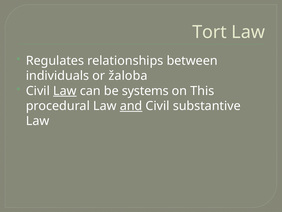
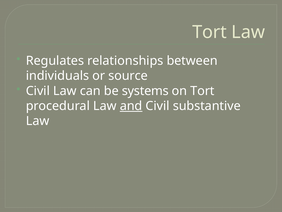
žaloba: žaloba -> source (128, 76)
Law underline: present -> none (65, 91)
on This: This -> Tort (202, 91)
